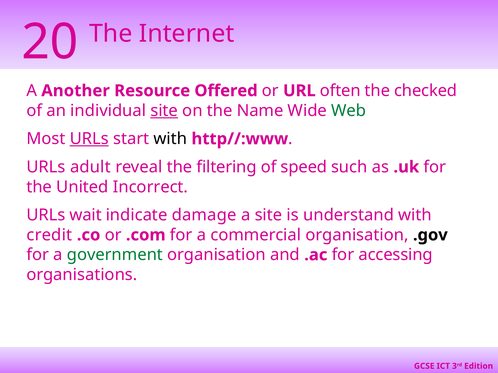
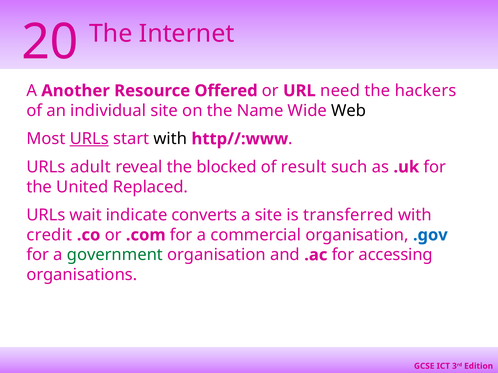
often: often -> need (340, 91)
checked: checked -> hackers (426, 91)
site underline: present -> none (164, 111)
Web colour: green -> black (349, 111)
filtering: filtering -> blocked (227, 167)
speed: speed -> result (304, 167)
Incorrect: Incorrect -> Replaced (150, 187)
damage: damage -> converts (204, 215)
understand: understand -> transferred (348, 215)
.gov colour: black -> blue (430, 235)
